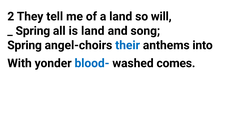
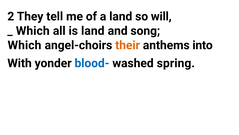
Spring: Spring -> Which (33, 31)
Spring: Spring -> Which (24, 45)
their colour: blue -> orange (128, 45)
comes: comes -> spring (176, 63)
